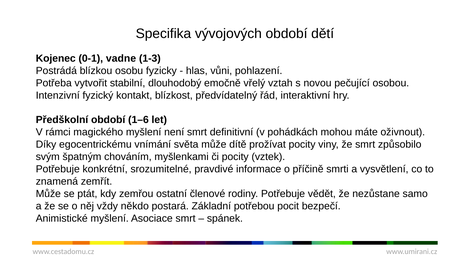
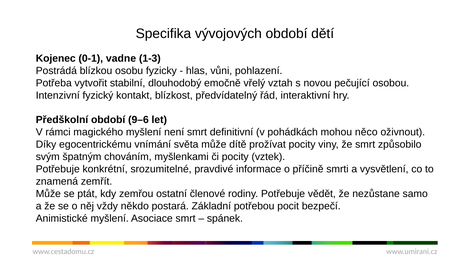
1–6: 1–6 -> 9–6 (138, 120)
máte: máte -> něco (366, 132)
